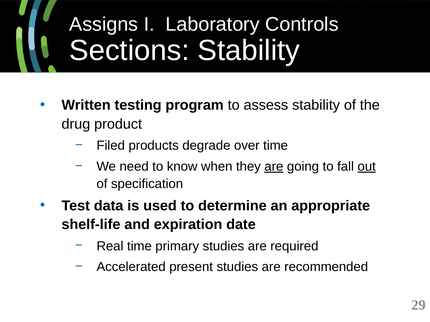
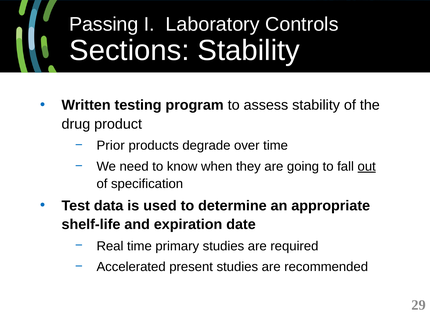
Assigns: Assigns -> Passing (104, 24)
Filed: Filed -> Prior (111, 146)
are underline: present -> none (274, 167)
